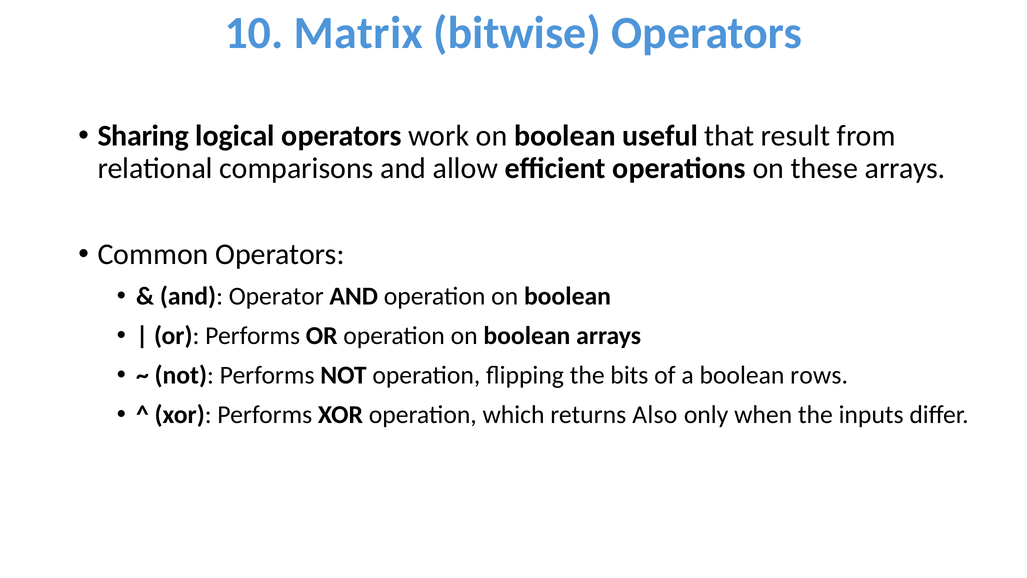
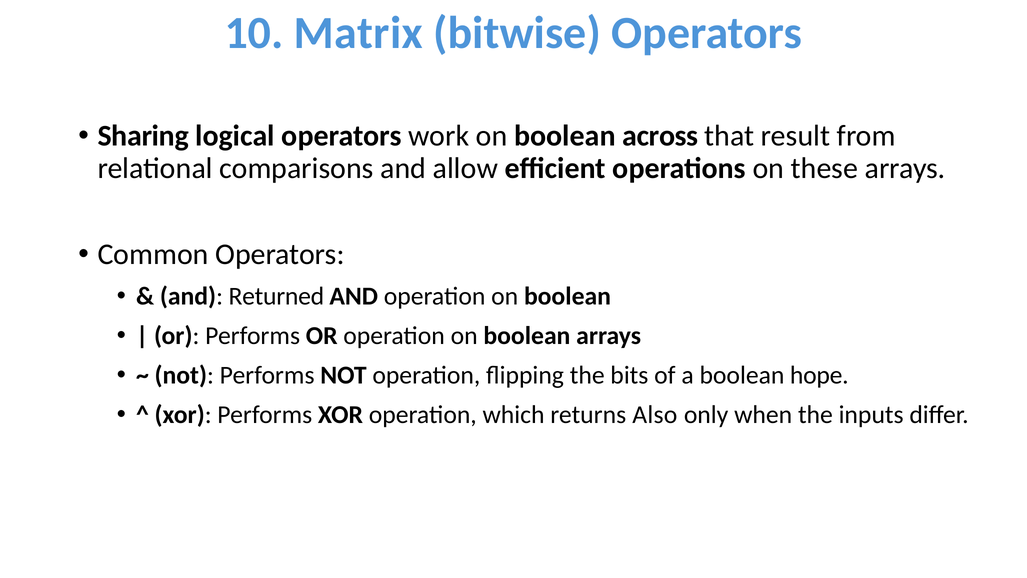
useful: useful -> across (660, 136)
Operator: Operator -> Returned (276, 296)
rows: rows -> hope (819, 375)
